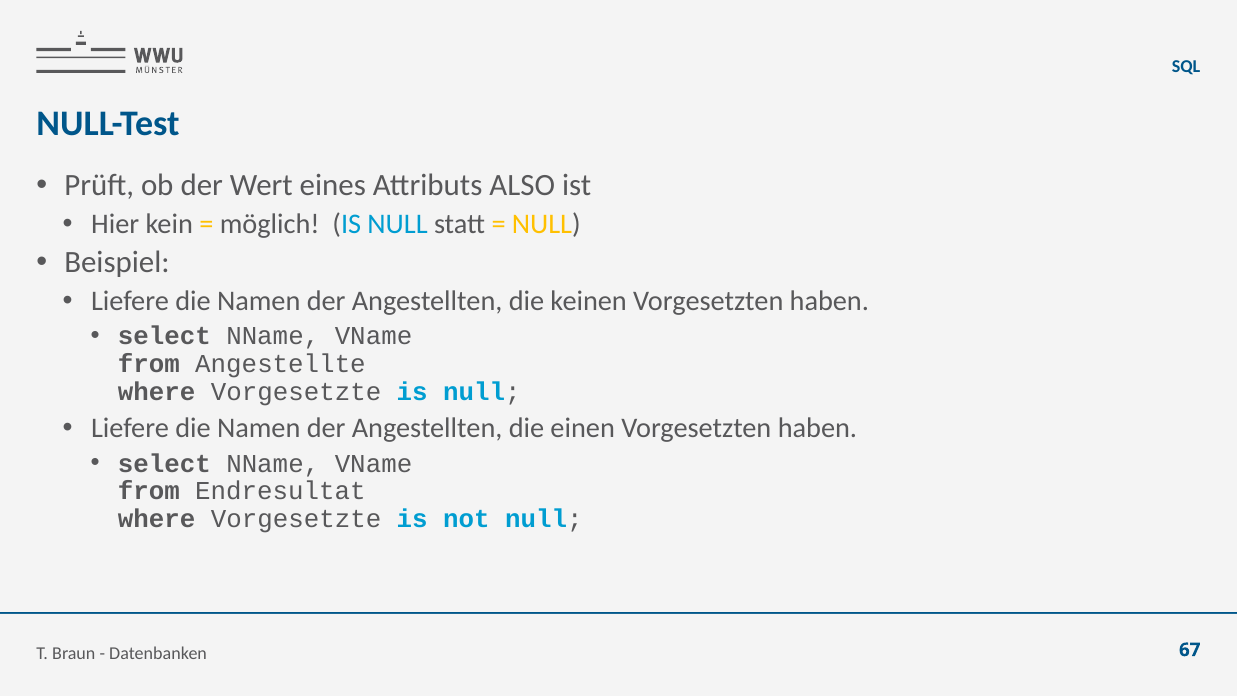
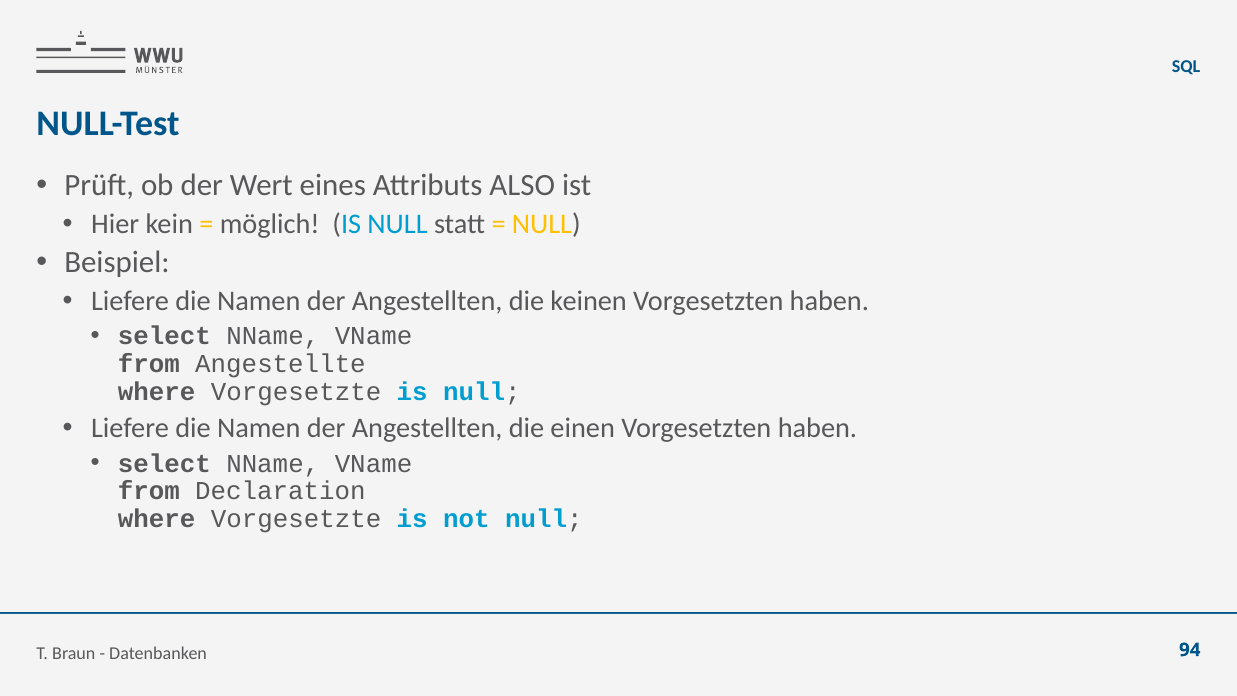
Endresultat: Endresultat -> Declaration (280, 491)
67: 67 -> 94 (1190, 650)
